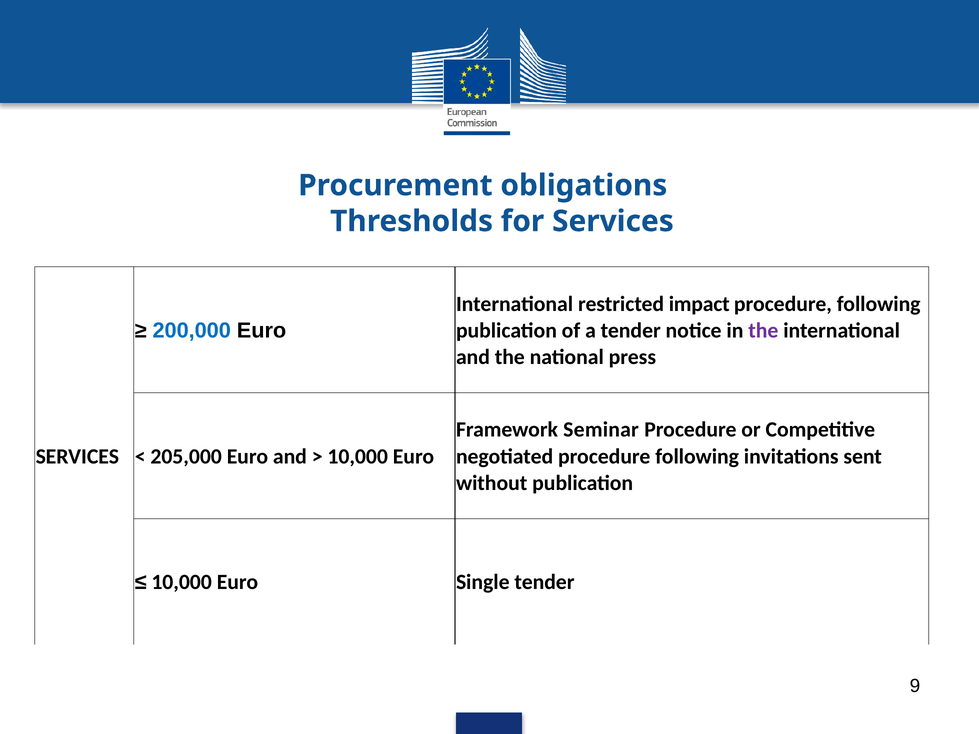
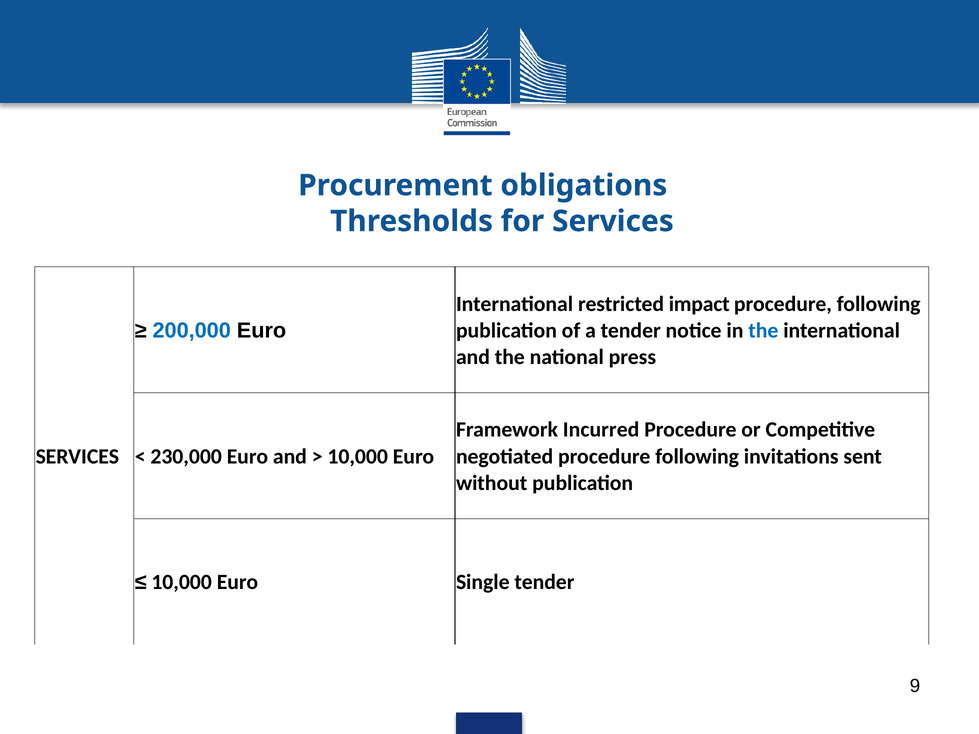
the colour: purple -> blue (763, 331)
Seminar: Seminar -> Incurred (601, 430)
205,000: 205,000 -> 230,000 (186, 457)
